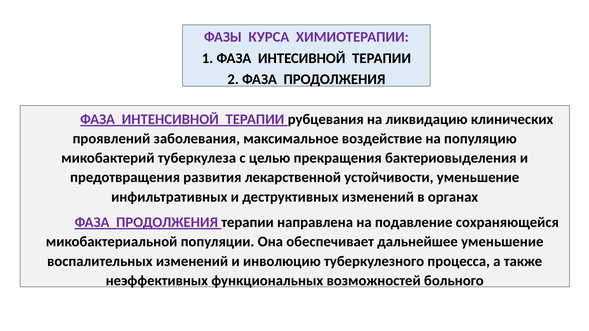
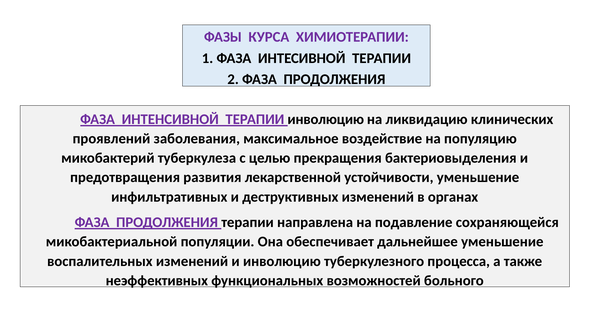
ТЕРАПИИ рубцевания: рубцевания -> инволюцию (326, 119)
